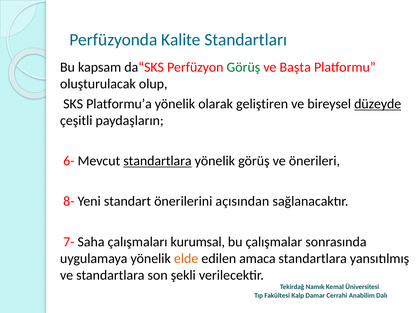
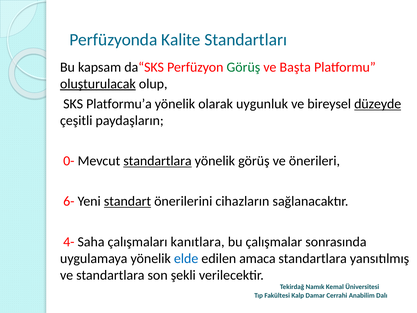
oluşturulacak underline: none -> present (98, 84)
geliştiren: geliştiren -> uygunluk (262, 104)
6-: 6- -> 0- (69, 161)
8-: 8- -> 6- (69, 201)
standart underline: none -> present (128, 201)
açısından: açısından -> cihazların (242, 201)
7-: 7- -> 4- (69, 242)
kurumsal: kurumsal -> kanıtlara (198, 242)
elde colour: orange -> blue (186, 258)
